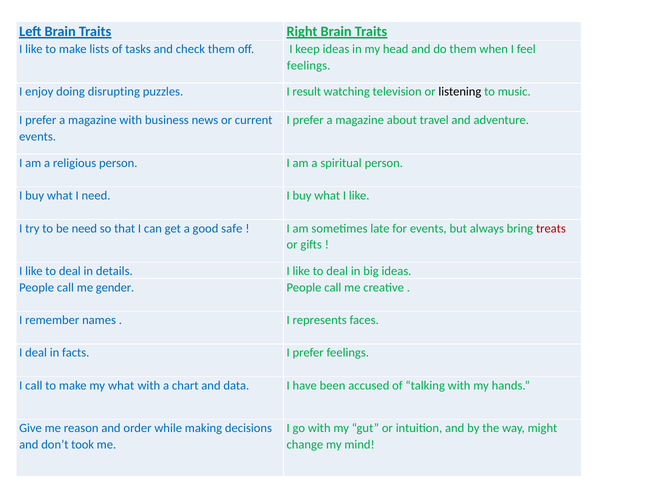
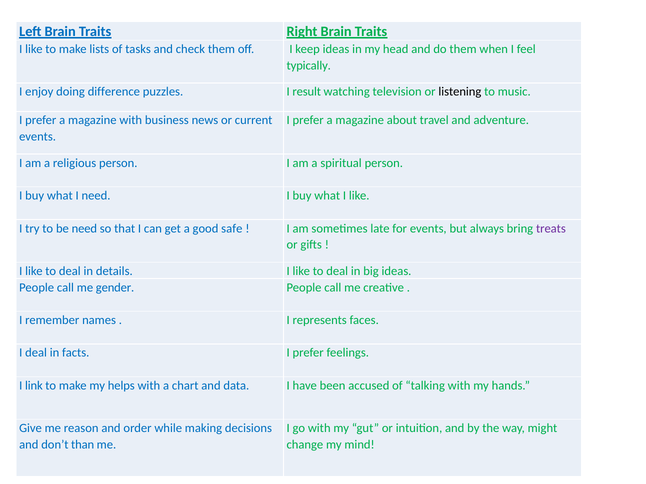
feelings: feelings -> typically (309, 66)
disrupting: disrupting -> difference (114, 92)
treats colour: red -> purple (551, 229)
I call: call -> link (34, 386)
my what: what -> helps (121, 386)
took: took -> than (83, 445)
